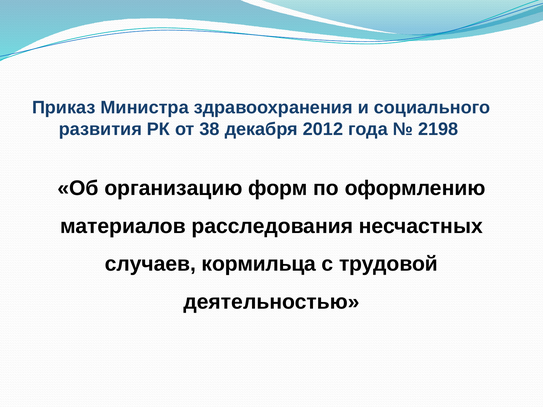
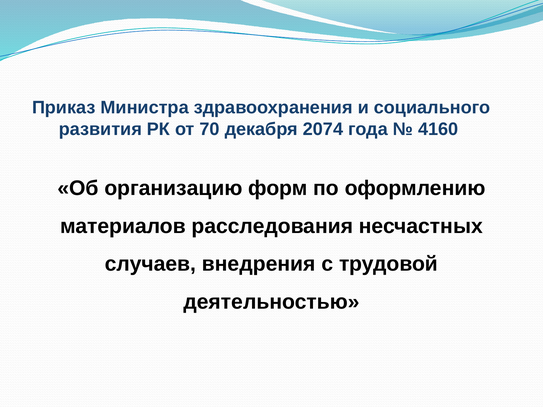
38: 38 -> 70 (210, 129)
2012: 2012 -> 2074 (323, 129)
2198: 2198 -> 4160 (438, 129)
кормильца: кормильца -> внедрения (259, 264)
